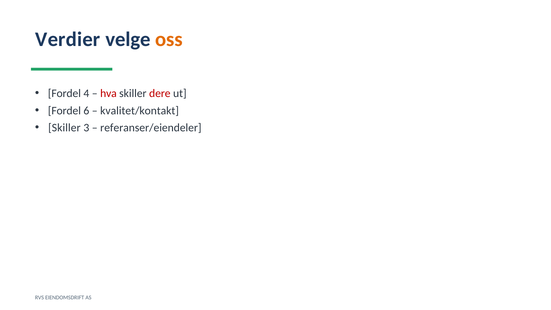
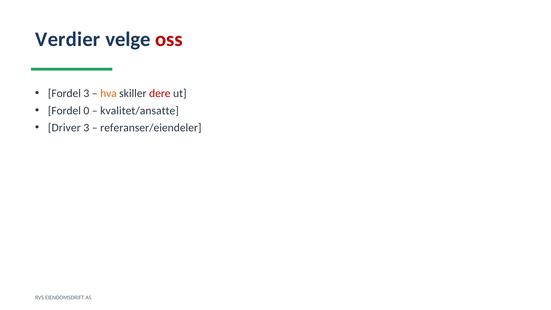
oss colour: orange -> red (169, 39)
Fordel 4: 4 -> 3 (86, 93)
hva colour: red -> orange (108, 93)
6: 6 -> 0 (86, 111)
kvalitet/kontakt: kvalitet/kontakt -> kvalitet/ansatte (140, 111)
Skiller: Skiller -> Driver (64, 128)
